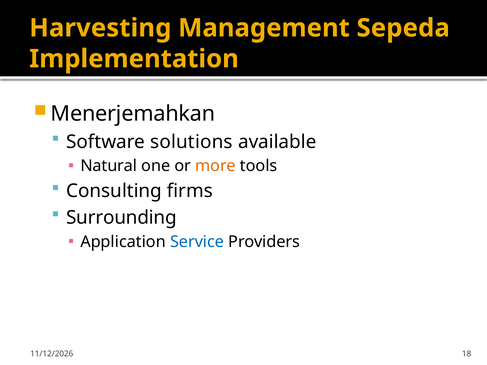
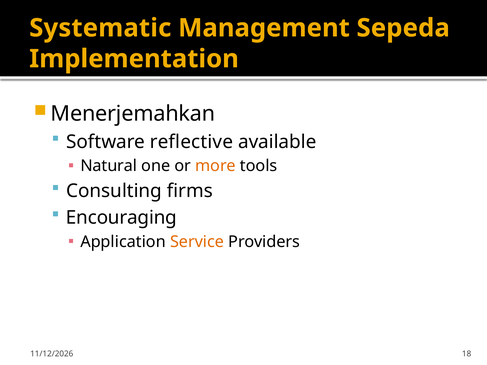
Harvesting: Harvesting -> Systematic (100, 28)
solutions: solutions -> reflective (191, 142)
Surrounding: Surrounding -> Encouraging (121, 218)
Service colour: blue -> orange (197, 242)
